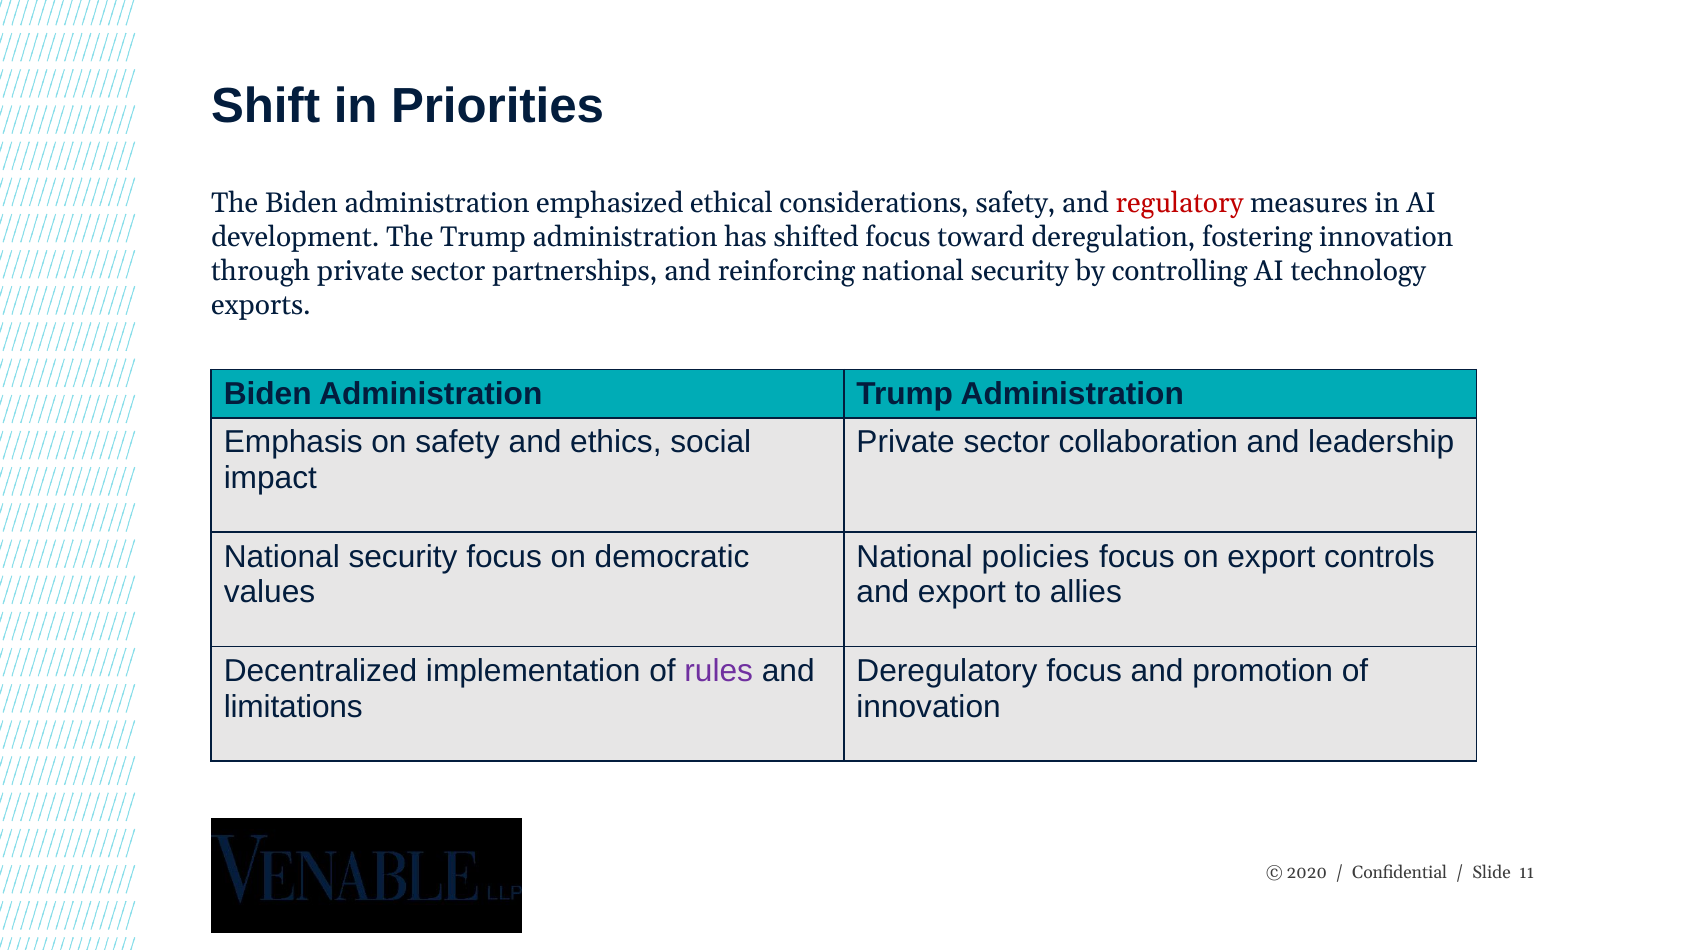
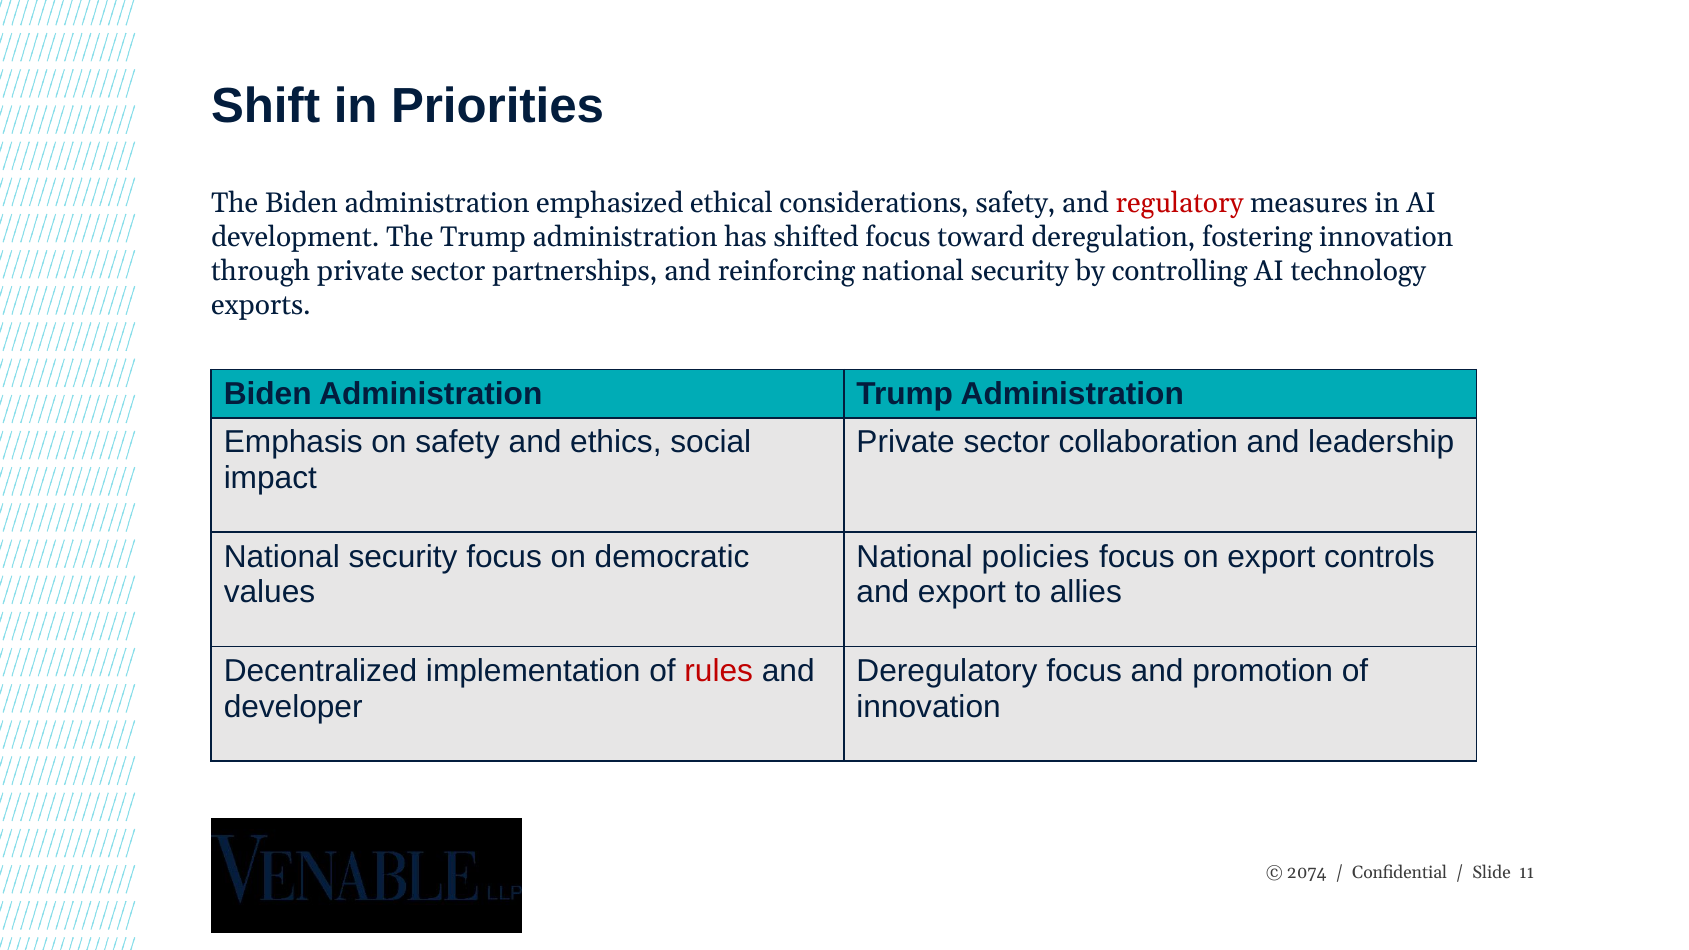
rules colour: purple -> red (719, 671)
limitations: limitations -> developer (293, 707)
2020: 2020 -> 2074 (1307, 873)
